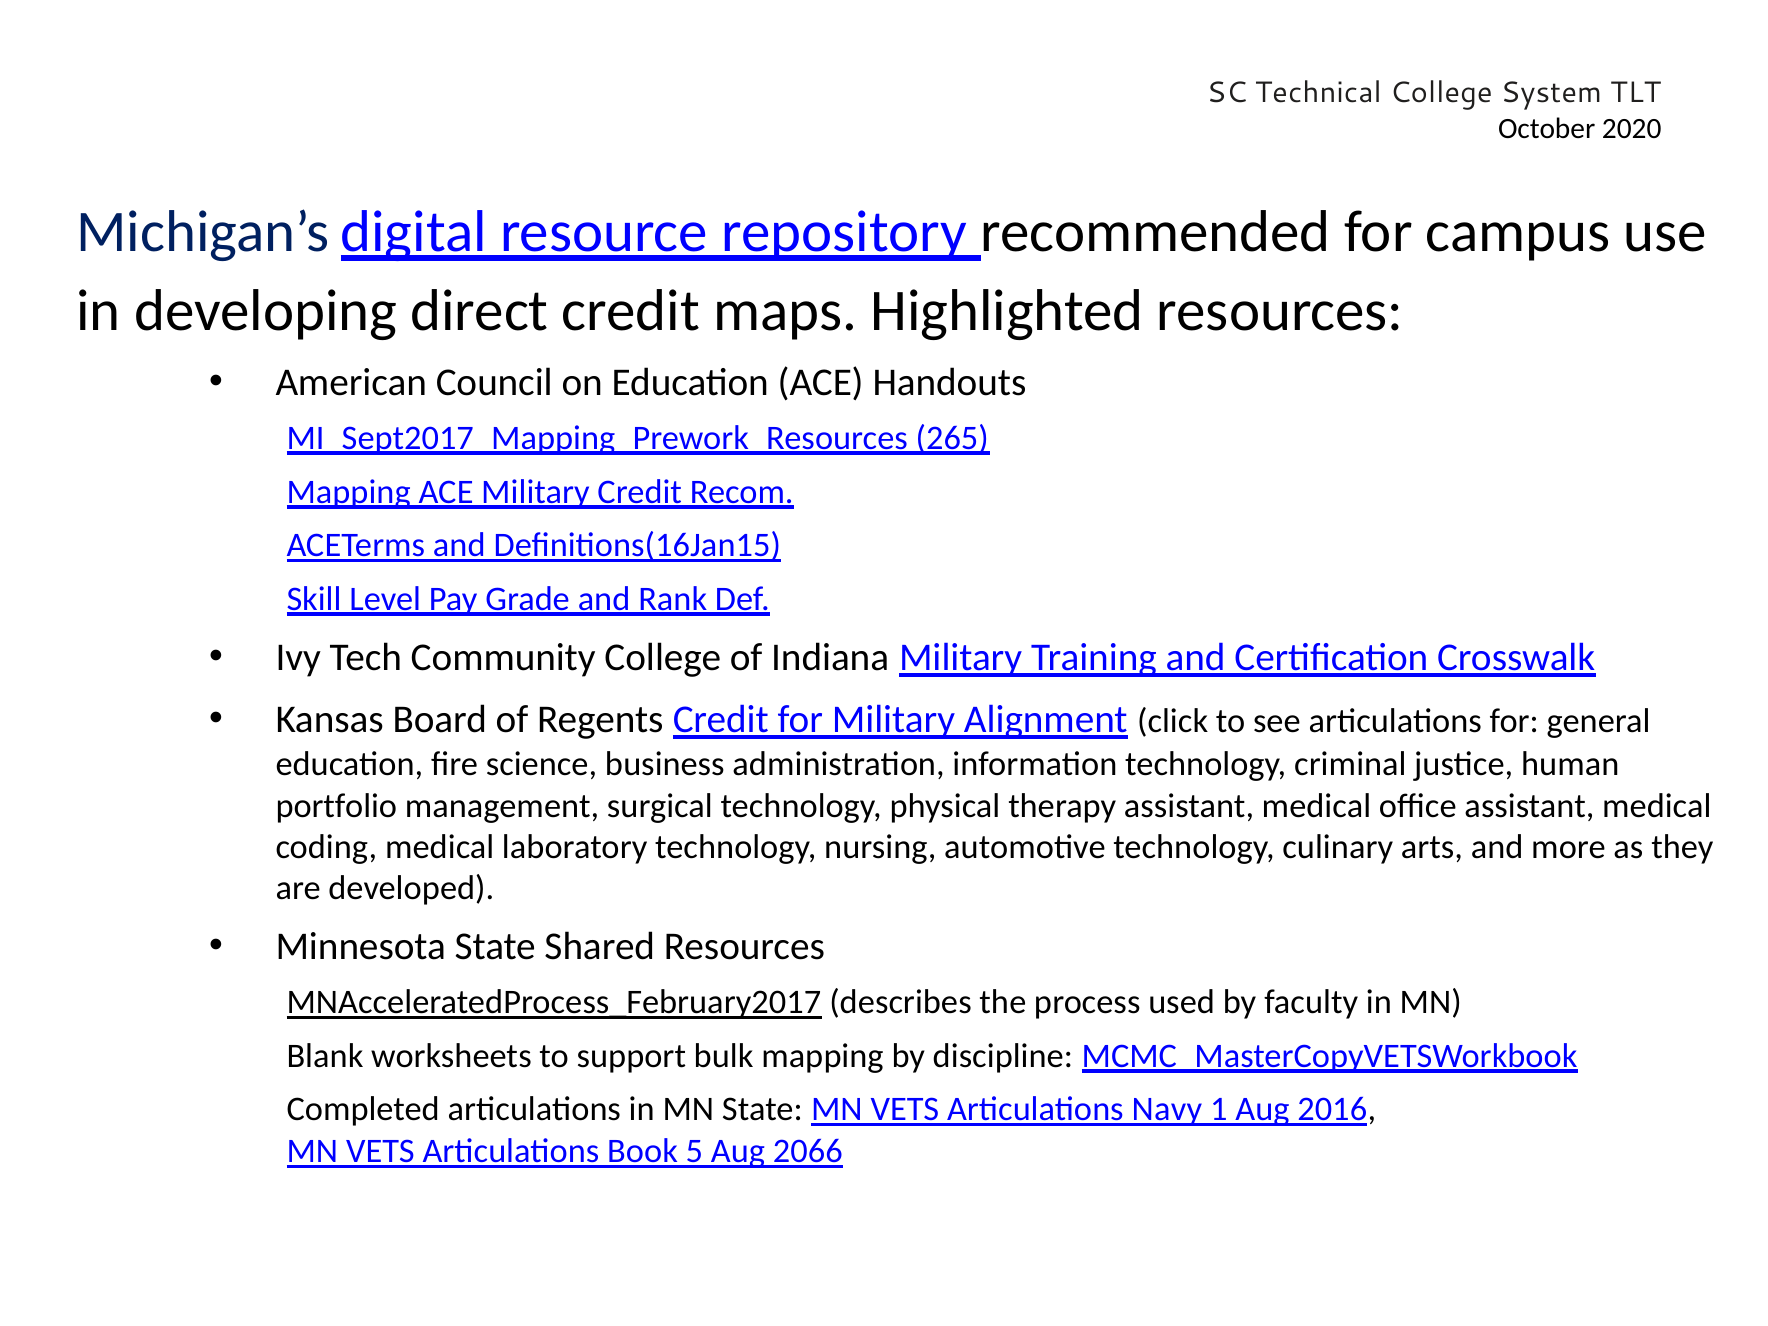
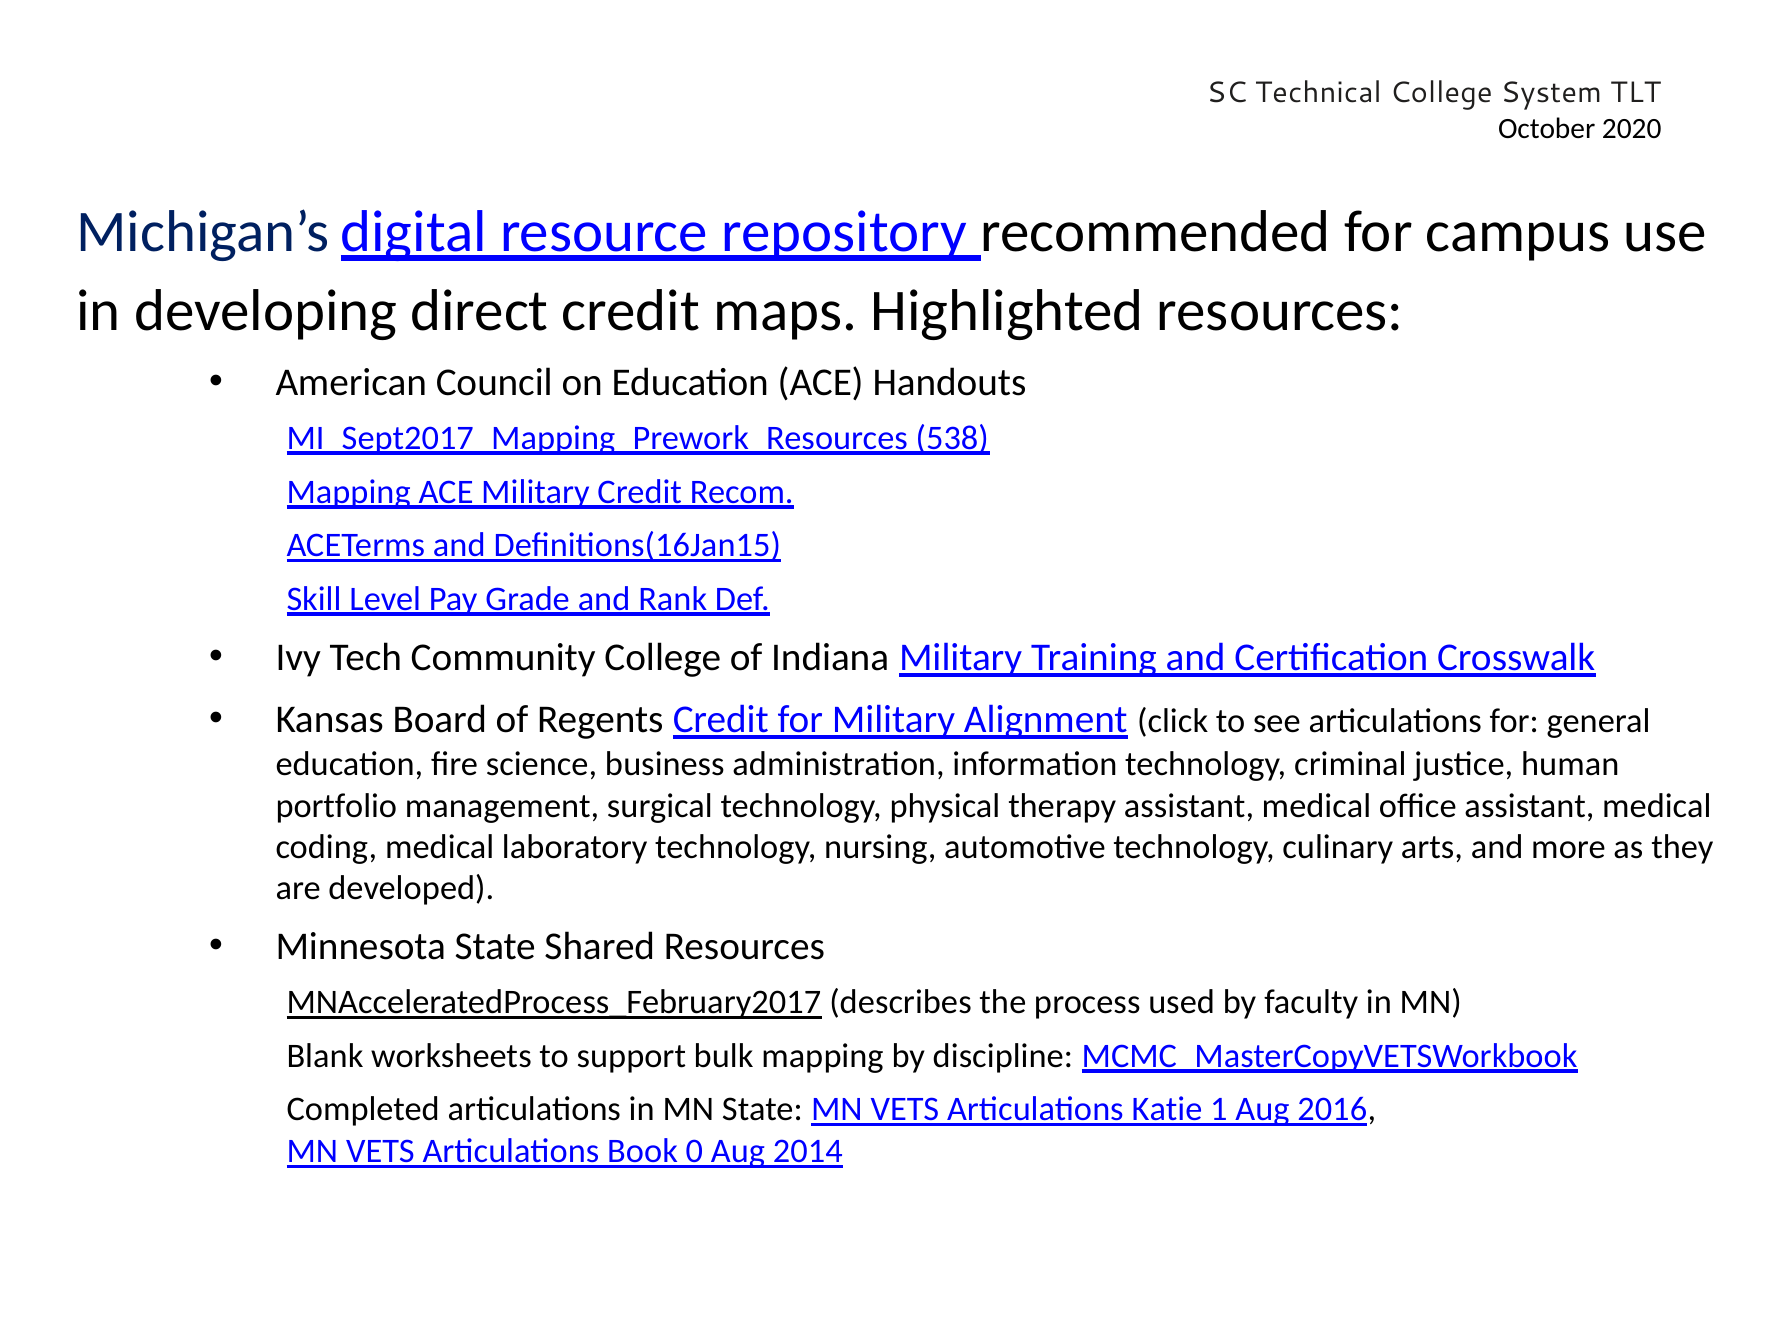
265: 265 -> 538 (952, 438)
Navy: Navy -> Katie (1167, 1109)
5: 5 -> 0 (694, 1151)
2066: 2066 -> 2014 (808, 1151)
